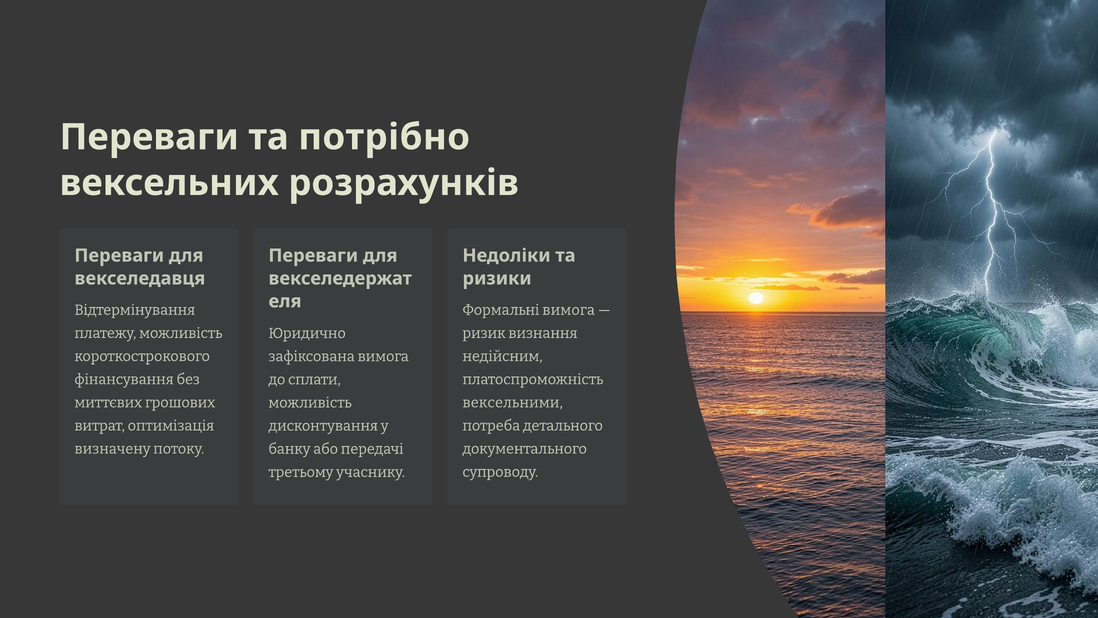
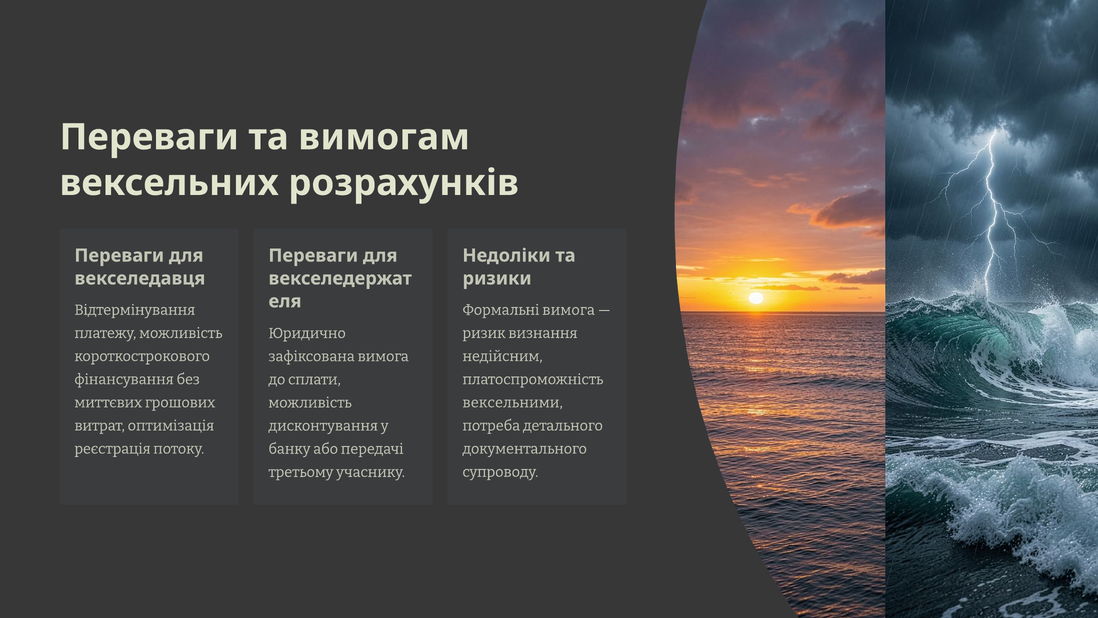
потрібно: потрібно -> вимогам (384, 137)
визначену: визначену -> реєстрація (113, 449)
